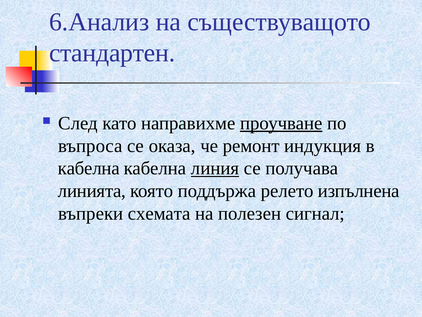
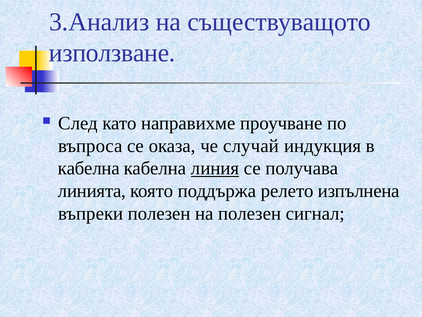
6.Анализ: 6.Анализ -> 3.Анализ (99, 22)
стандартен: стандартен -> използване (112, 53)
проучване underline: present -> none (281, 123)
ремонт: ремонт -> случай (251, 146)
въпреки схемата: схемата -> полезен (159, 213)
